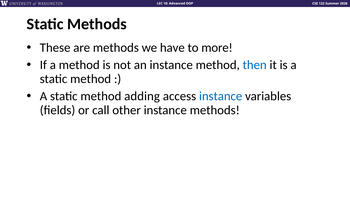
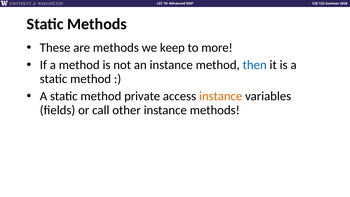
have: have -> keep (172, 48)
adding: adding -> private (142, 96)
instance colour: blue -> orange (221, 96)
